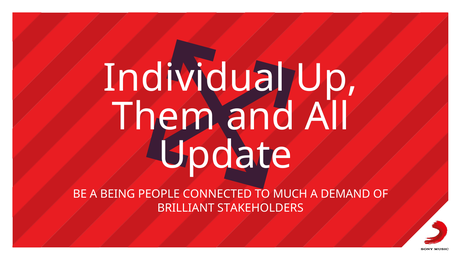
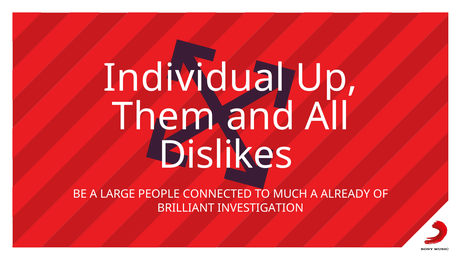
Update: Update -> Dislikes (226, 155)
BEING: BEING -> LARGE (118, 194)
DEMAND: DEMAND -> ALREADY (345, 194)
STAKEHOLDERS: STAKEHOLDERS -> INVESTIGATION (260, 207)
